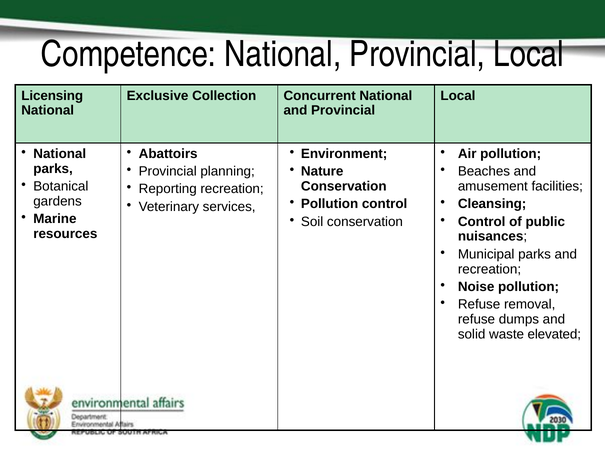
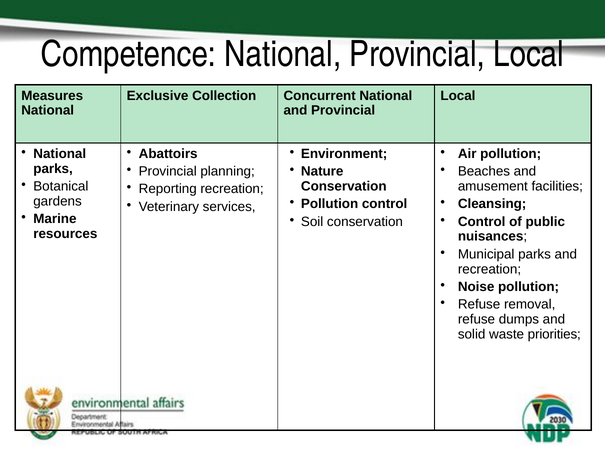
Licensing: Licensing -> Measures (52, 96)
elevated: elevated -> priorities (554, 334)
